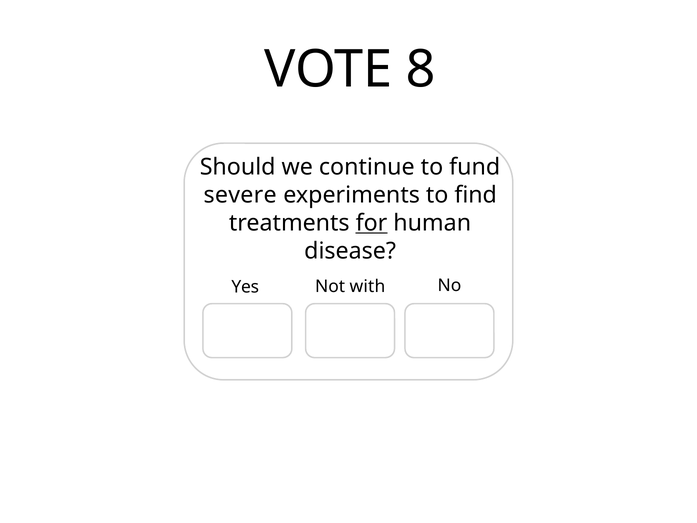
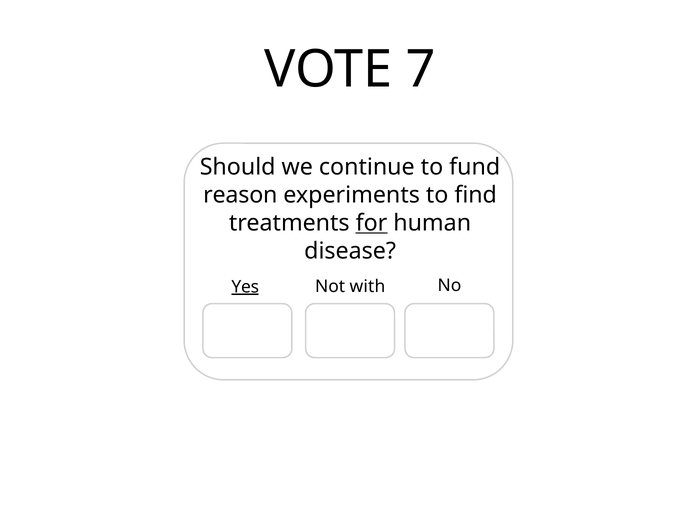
8: 8 -> 7 (421, 69)
severe: severe -> reason (240, 195)
Yes underline: none -> present (245, 287)
